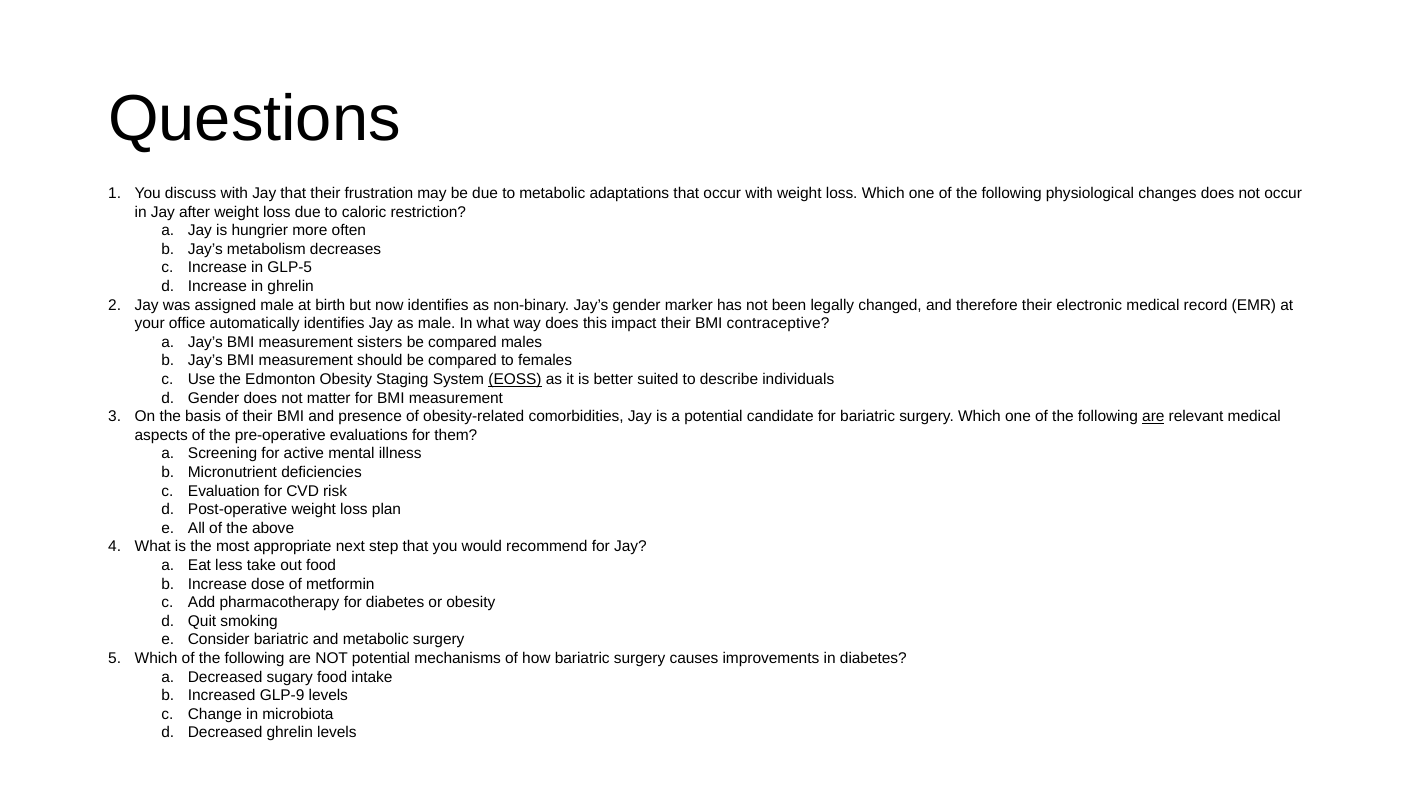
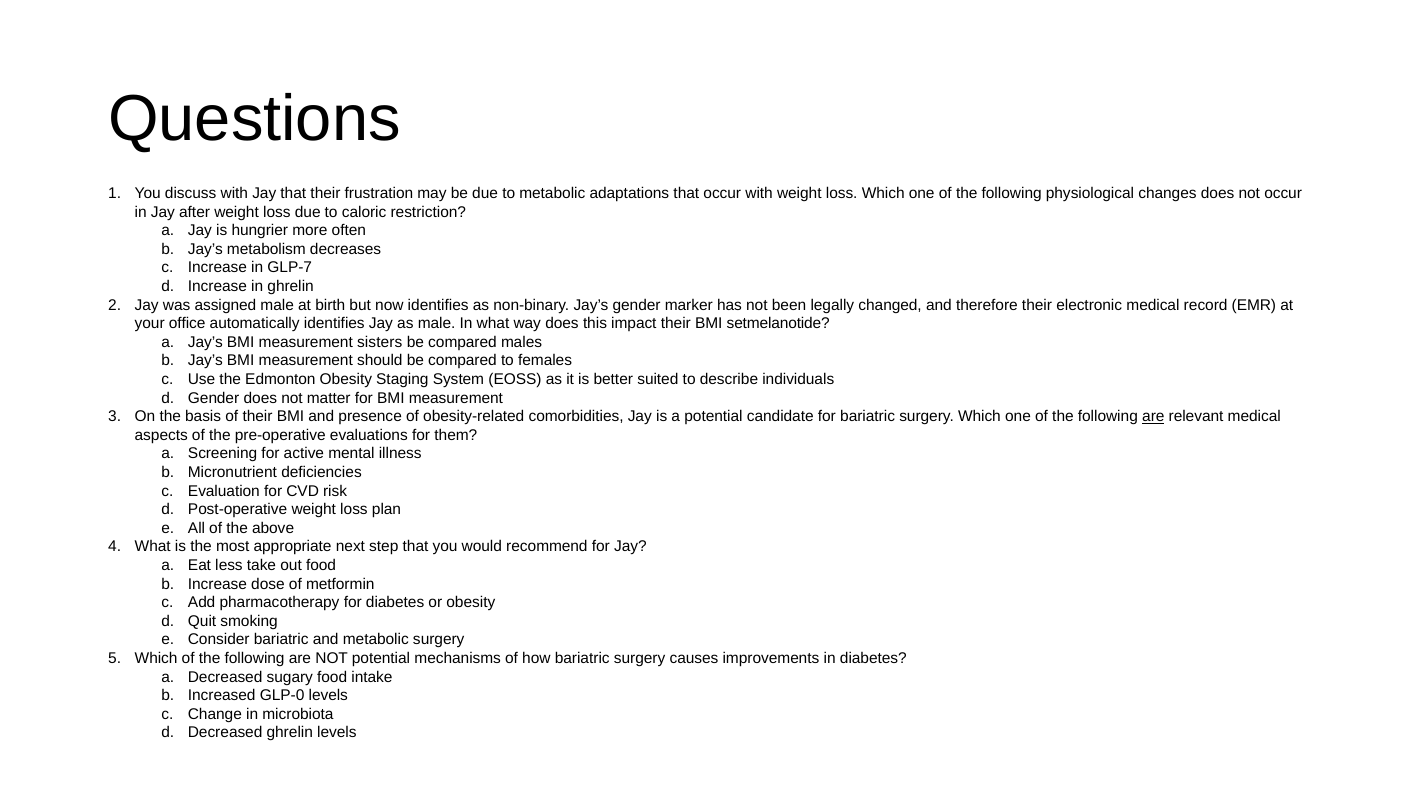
GLP-5: GLP-5 -> GLP-7 (290, 268)
contraceptive: contraceptive -> setmelanotide (778, 324)
EOSS underline: present -> none (515, 379)
GLP-9: GLP-9 -> GLP-0 (282, 696)
